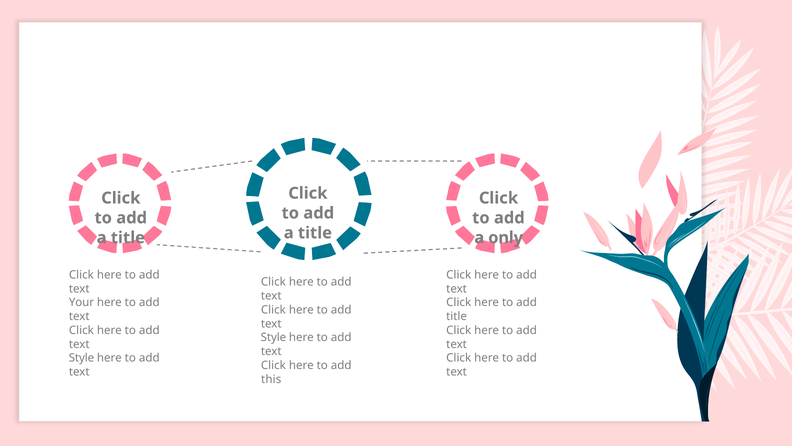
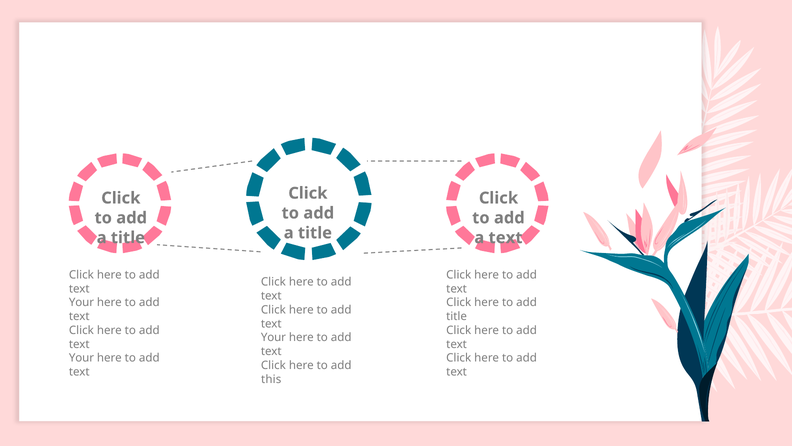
a only: only -> text (505, 237)
Style: Style -> Your (273, 337)
Style: Style -> Your (81, 358)
